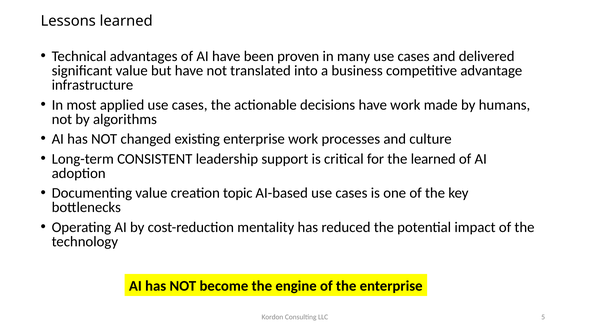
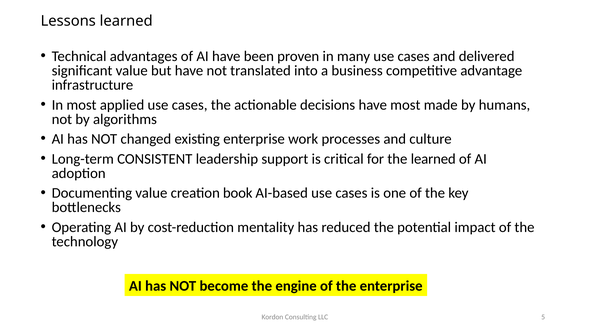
have work: work -> most (405, 105)
topic: topic -> book (238, 193)
